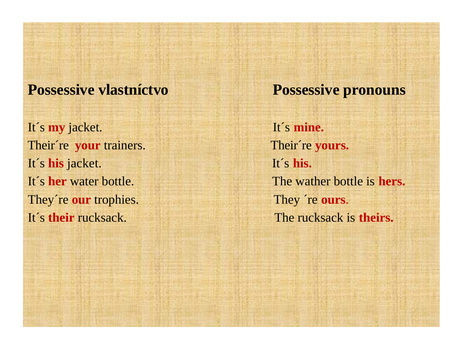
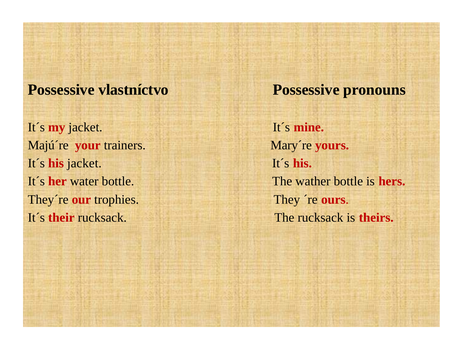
Their´re: Their´re -> Majú´re (48, 145)
trainers Their´re: Their´re -> Mary´re (291, 145)
